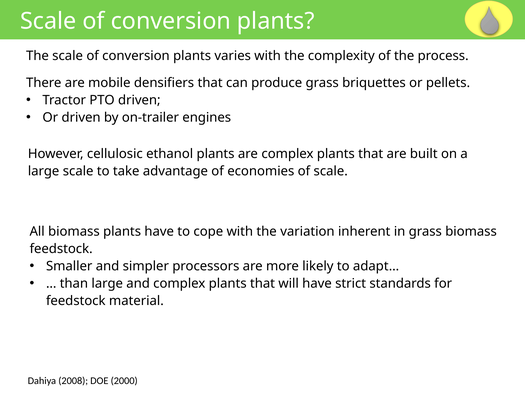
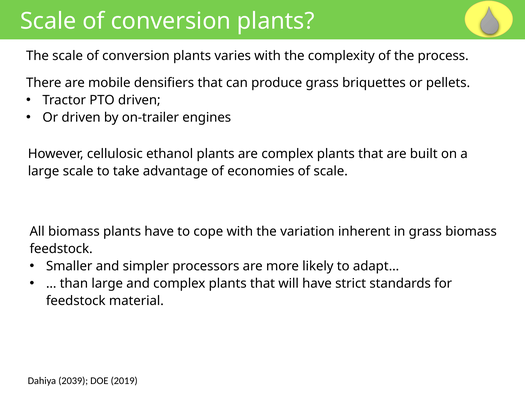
2008: 2008 -> 2039 (73, 380)
2000: 2000 -> 2019 (124, 380)
